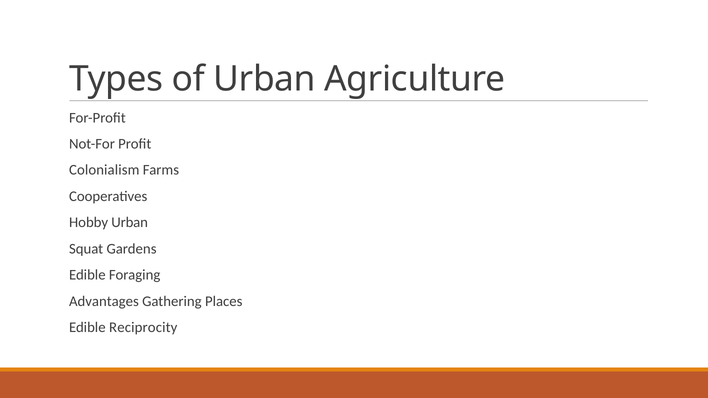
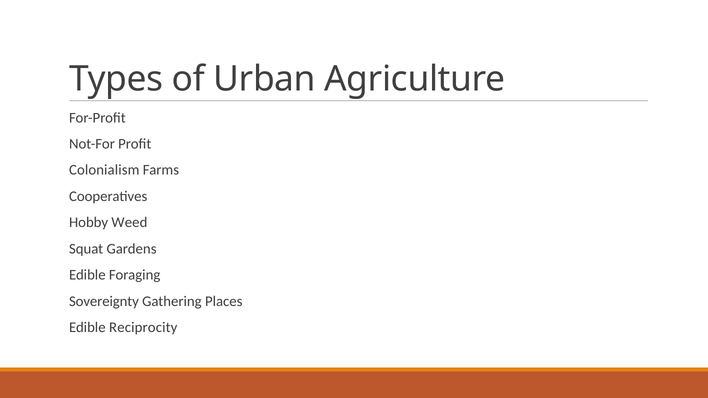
Hobby Urban: Urban -> Weed (129, 223)
Advantages: Advantages -> Sovereignty (104, 302)
